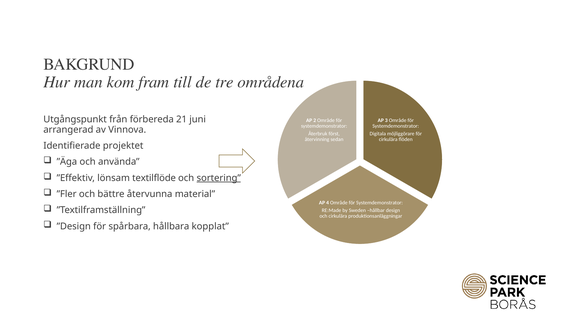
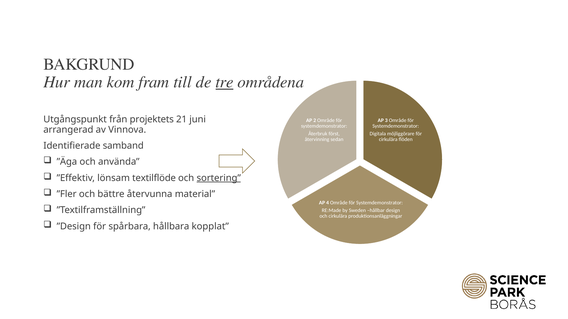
tre underline: none -> present (225, 82)
förbereda: förbereda -> projektets (152, 120)
projektet: projektet -> samband (123, 146)
